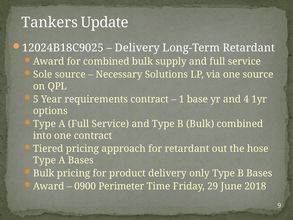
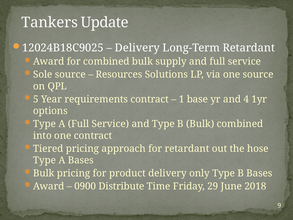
Necessary: Necessary -> Resources (119, 74)
Perimeter: Perimeter -> Distribute (121, 186)
